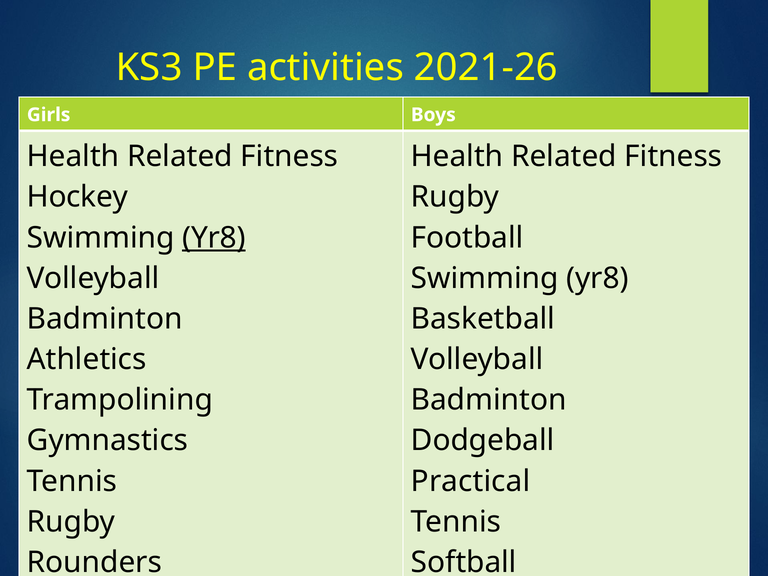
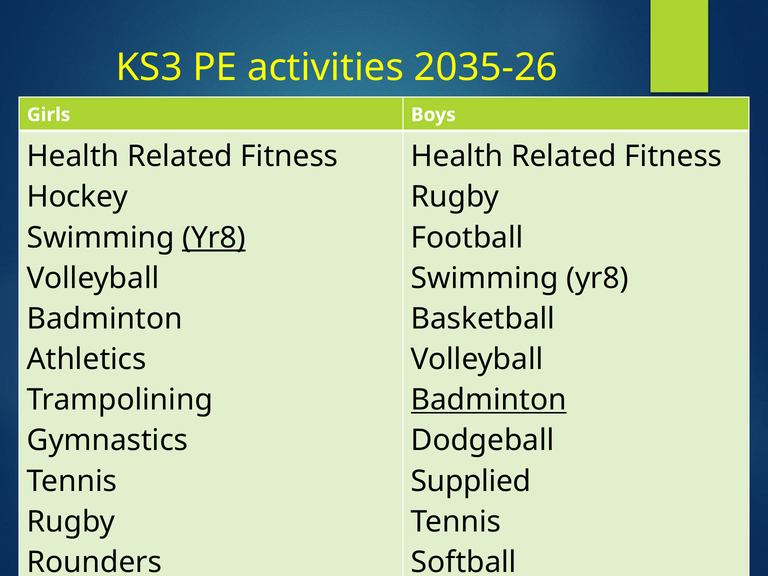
2021-26: 2021-26 -> 2035-26 (486, 68)
Badminton underline: none -> present (489, 400)
Practical: Practical -> Supplied (471, 481)
